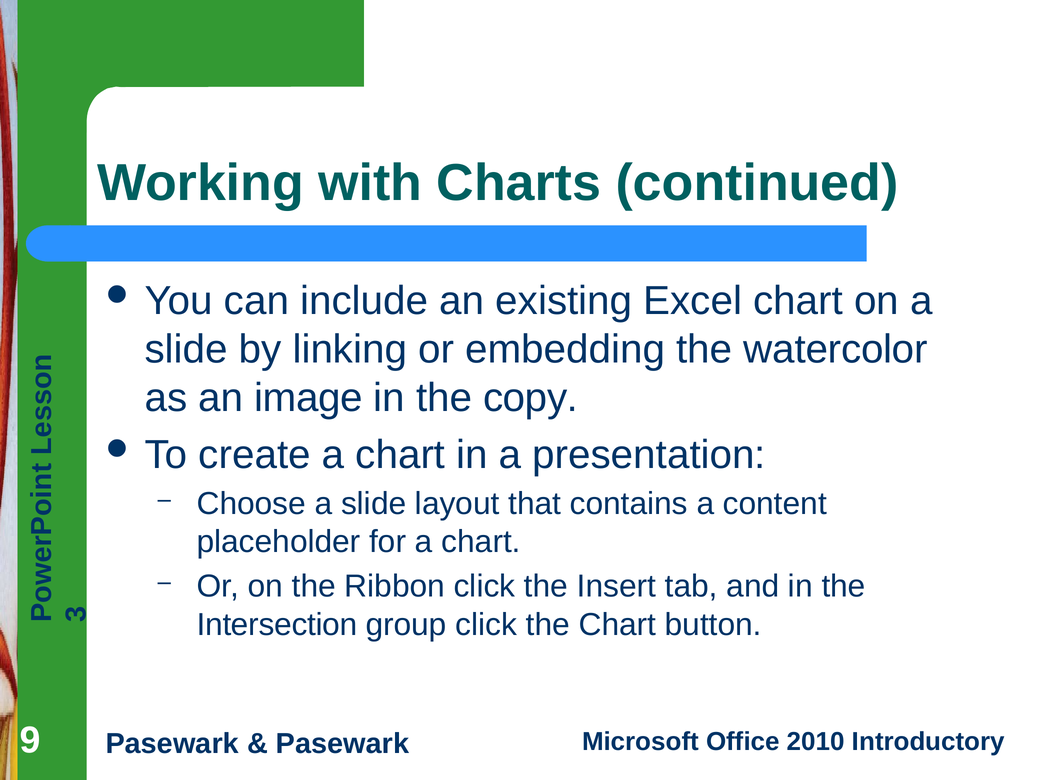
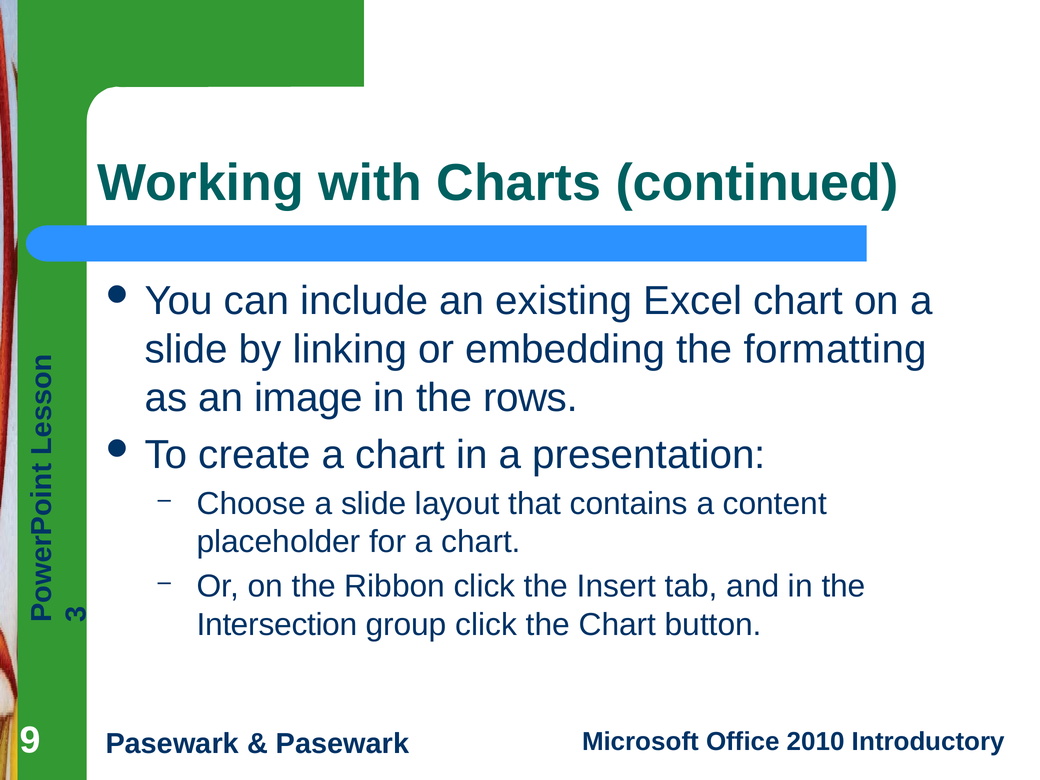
watercolor: watercolor -> formatting (835, 350)
copy: copy -> rows (531, 398)
